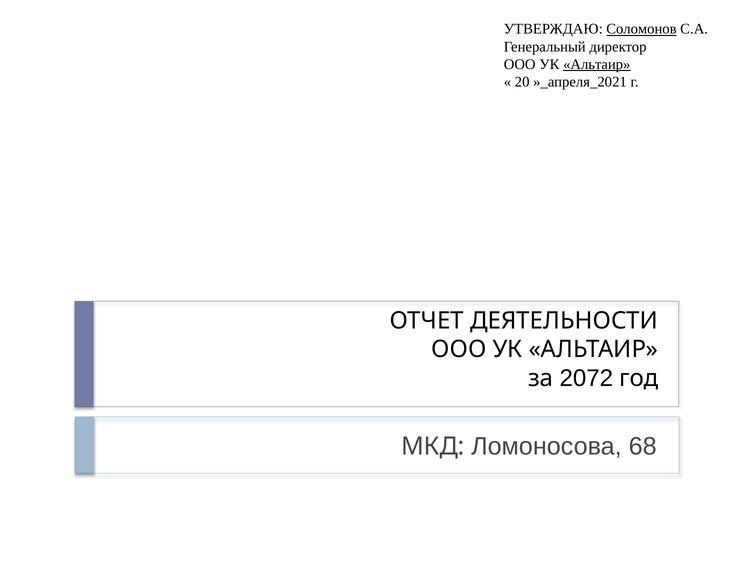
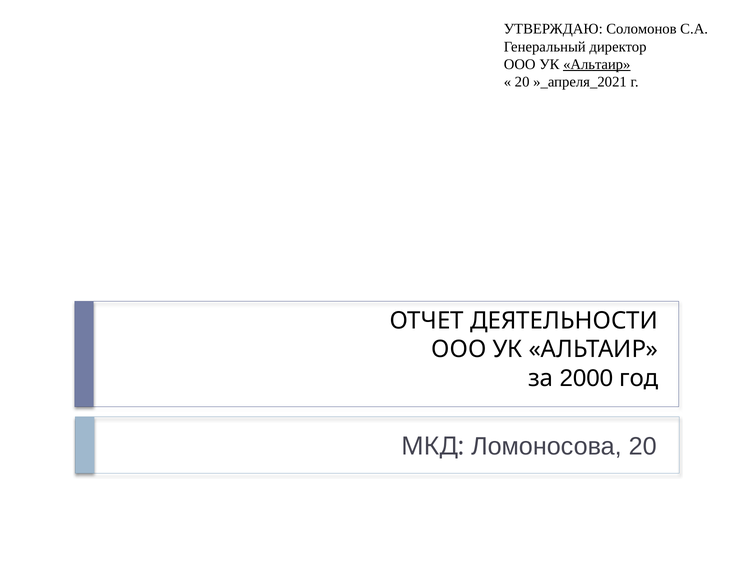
Соломонов underline: present -> none (641, 29)
2072: 2072 -> 2000 (586, 379)
Ломоносова 68: 68 -> 20 (643, 447)
